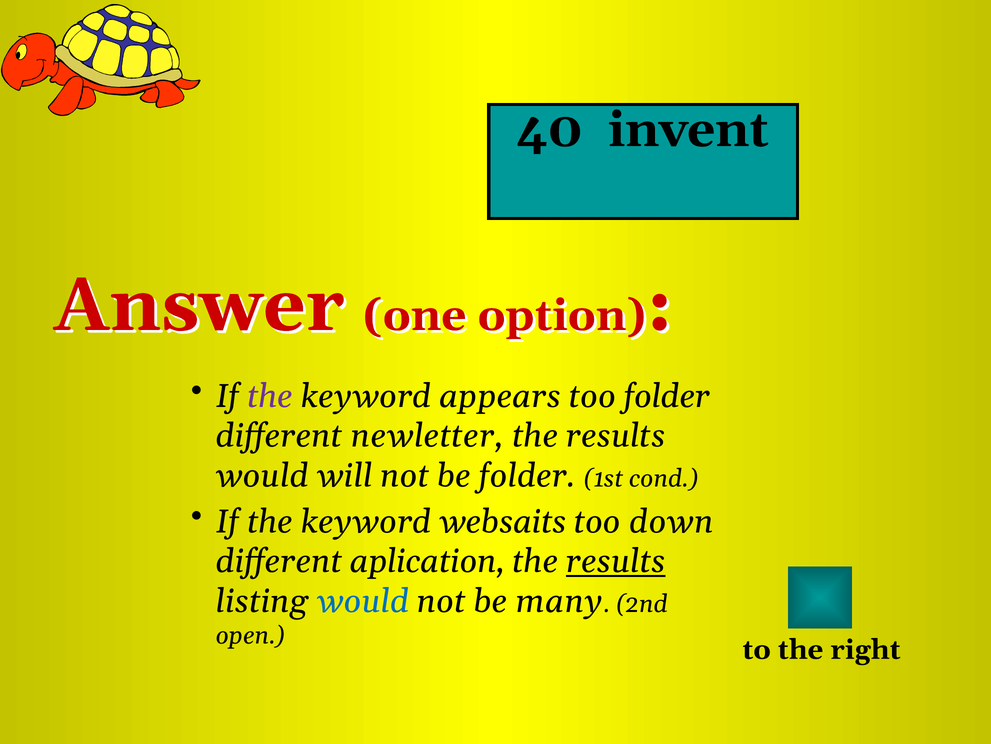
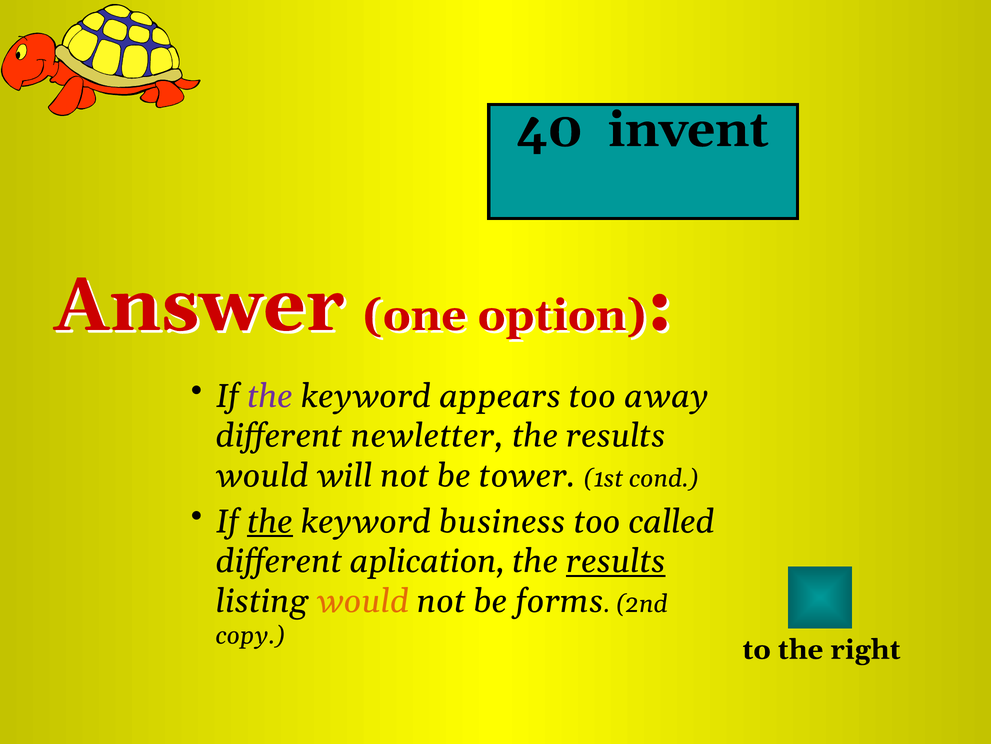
too folder: folder -> away (667, 396)
be folder: folder -> tower (527, 475)
the underline: none -> present (270, 521)
websaits: websaits -> business (503, 521)
down: down -> called (672, 521)
would colour: blue -> orange (363, 601)
many: many -> forms (559, 601)
open: open -> copy (250, 635)
